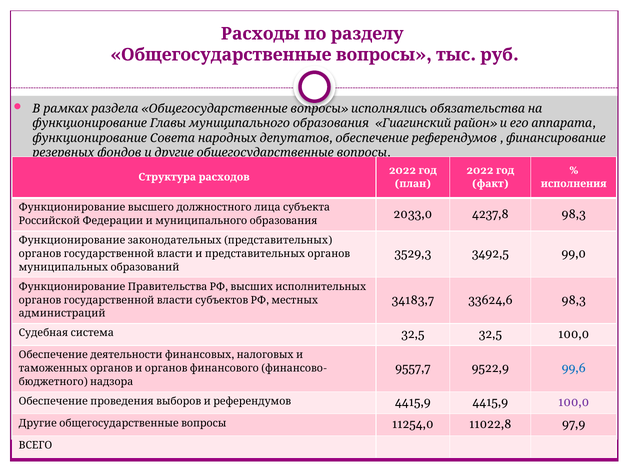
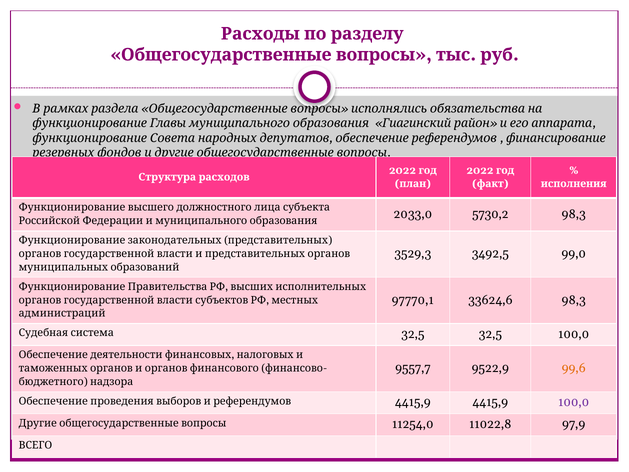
4237,8: 4237,8 -> 5730,2 (490, 214)
34183,7: 34183,7 -> 97770,1 (413, 300)
99,6 colour: blue -> orange (574, 368)
